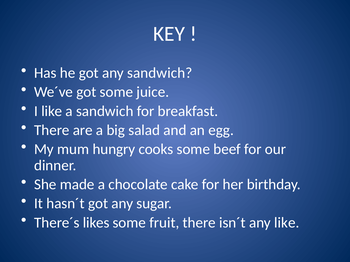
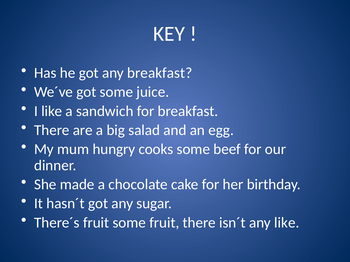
any sandwich: sandwich -> breakfast (160, 73)
There´s likes: likes -> fruit (96, 223)
